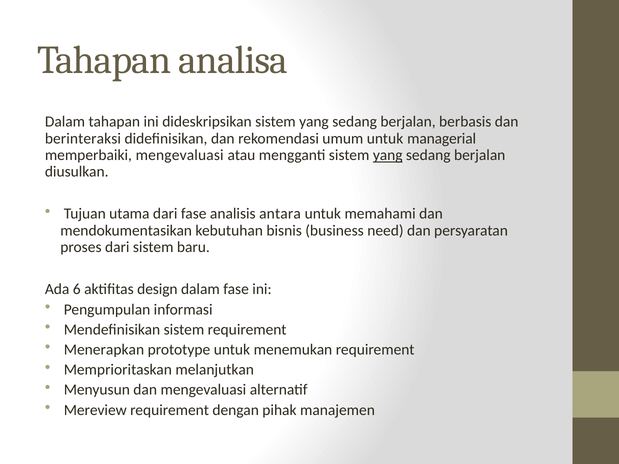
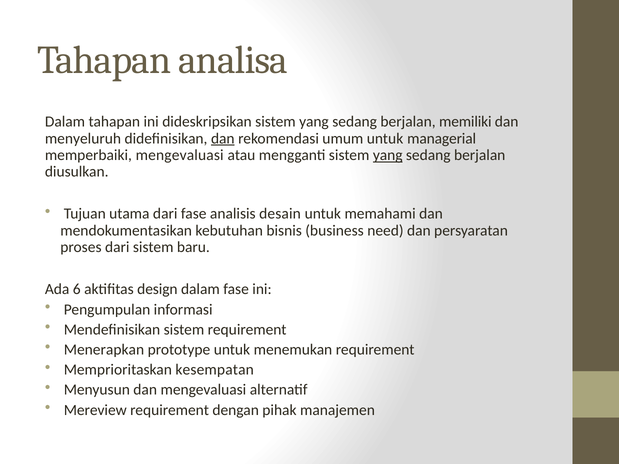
berbasis: berbasis -> memiliki (465, 122)
berinteraksi: berinteraksi -> menyeluruh (83, 139)
dan underline: none -> present (223, 139)
antara: antara -> desain (280, 214)
melanjutkan: melanjutkan -> kesempatan (215, 370)
